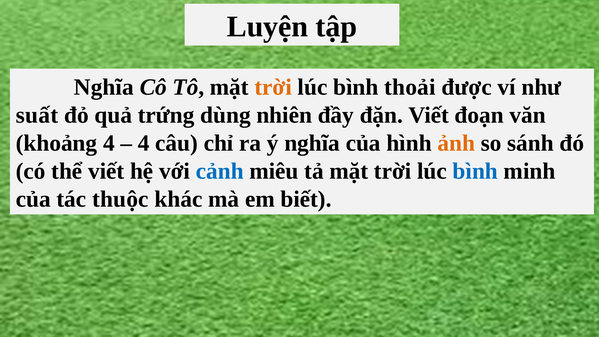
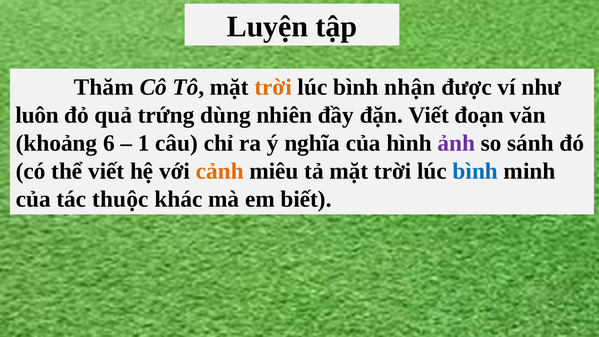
Nghĩa: Nghĩa -> Thăm (104, 87)
thoải: thoải -> nhận (410, 87)
suất: suất -> luôn (37, 115)
khoảng 4: 4 -> 6 (109, 143)
4: 4 -> 1 (144, 143)
ảnh colour: orange -> purple (456, 143)
cảnh colour: blue -> orange (220, 171)
